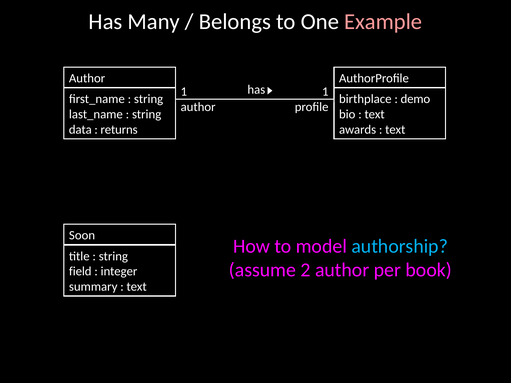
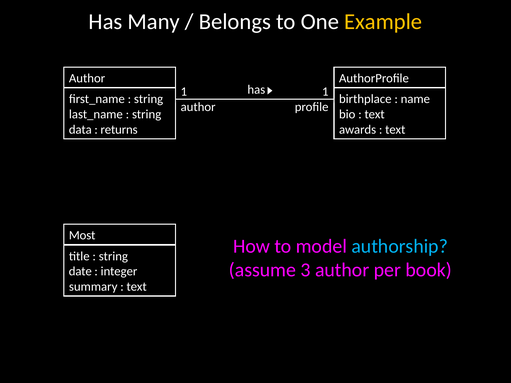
Example colour: pink -> yellow (383, 22)
demo: demo -> name (415, 99)
Soon: Soon -> Most (82, 236)
2: 2 -> 3 (306, 270)
field: field -> date (80, 272)
